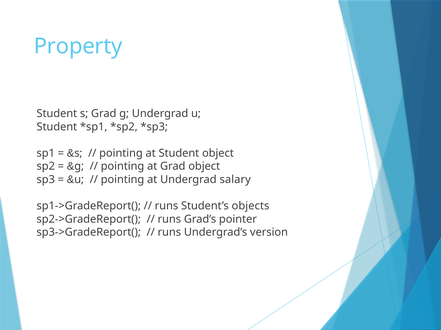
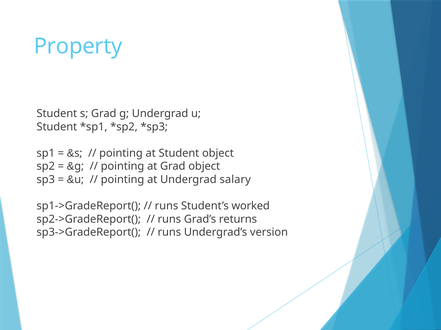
objects: objects -> worked (251, 206)
pointer: pointer -> returns (238, 220)
